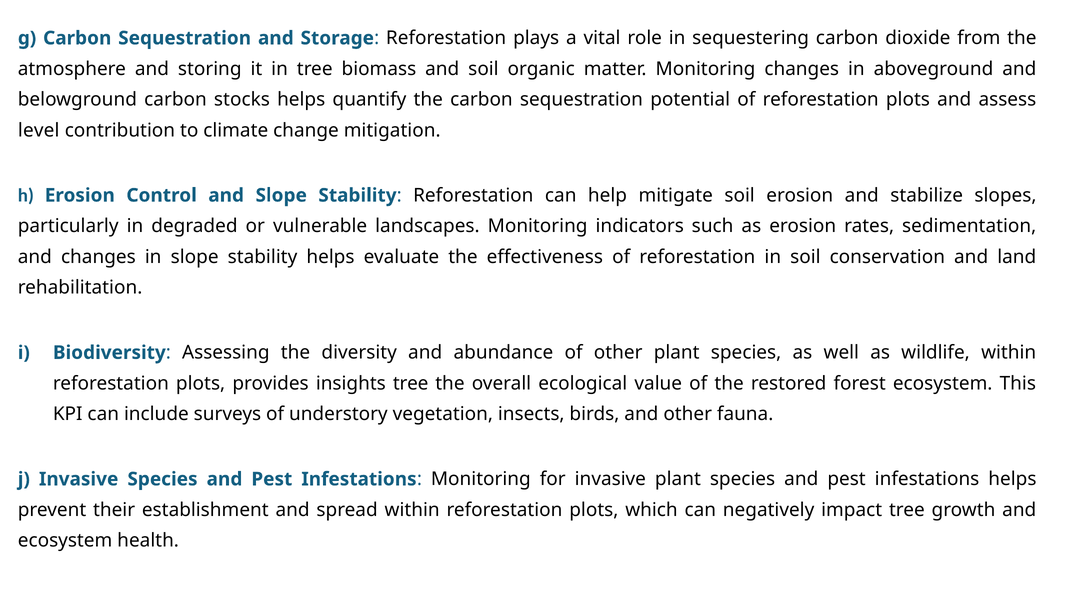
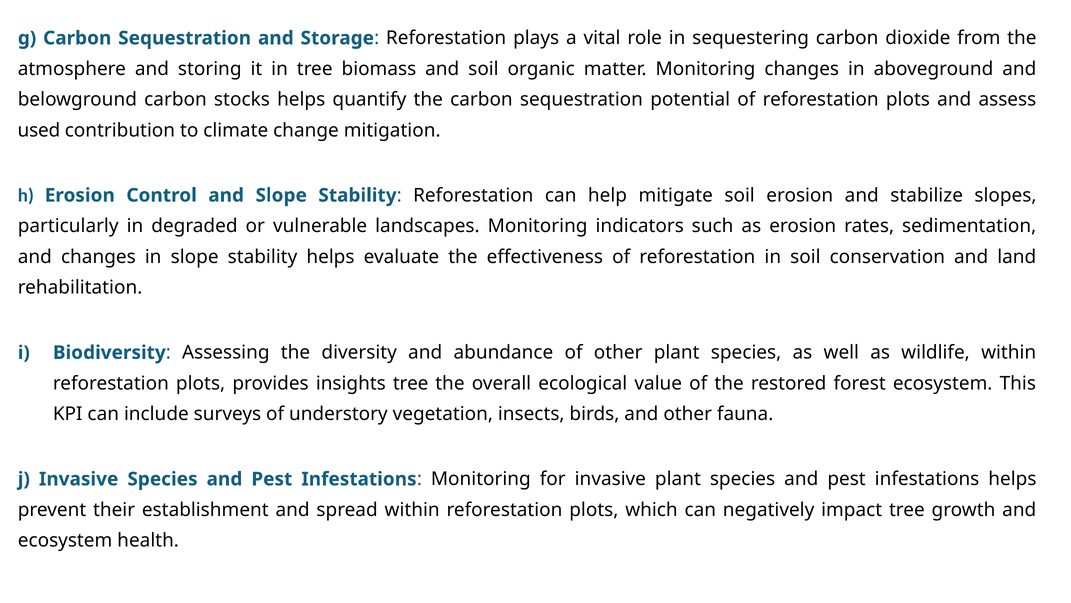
level: level -> used (39, 130)
